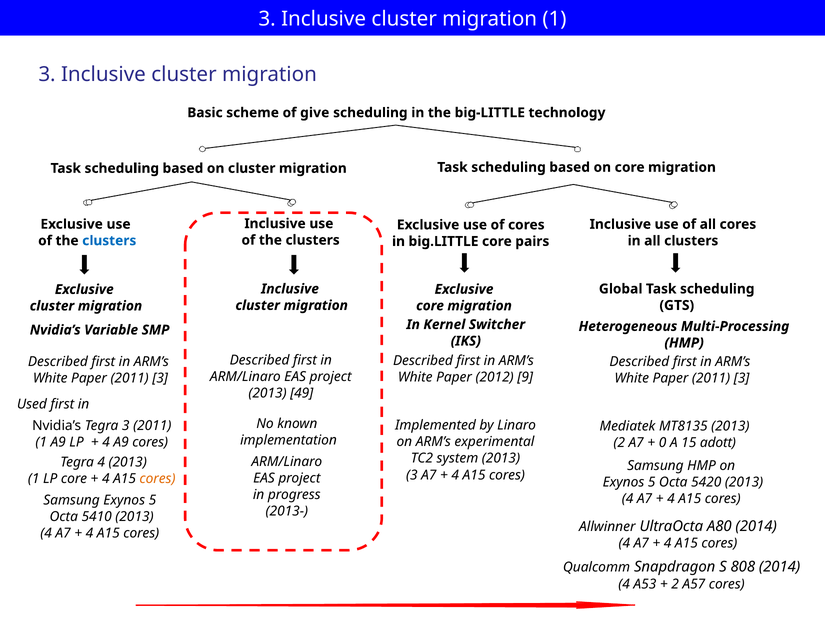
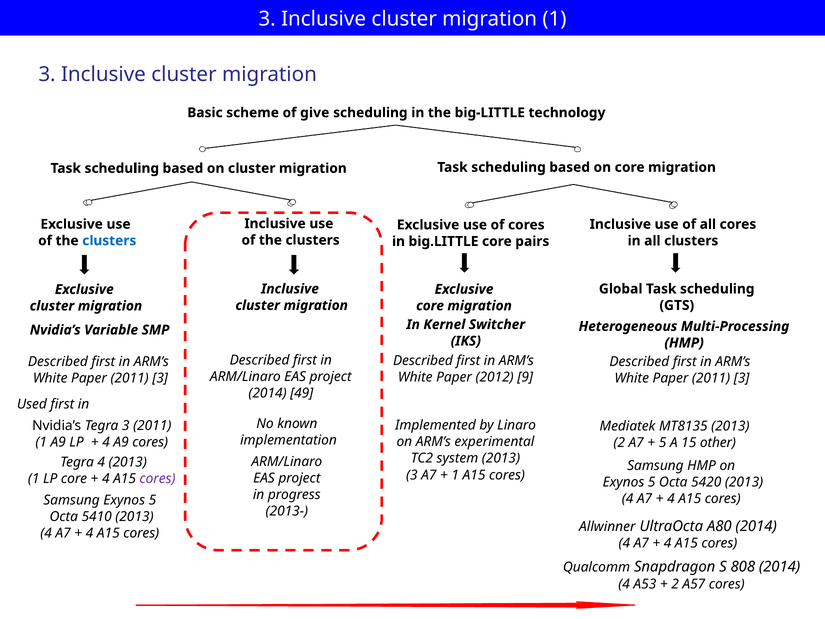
2013: 2013 -> 2014 (268, 393)
0: 0 -> 5 (663, 443)
adott: adott -> other (718, 443)
4: 4 -> 1 (455, 475)
cores colour: orange -> purple (157, 478)
